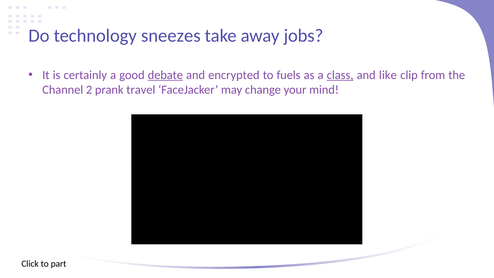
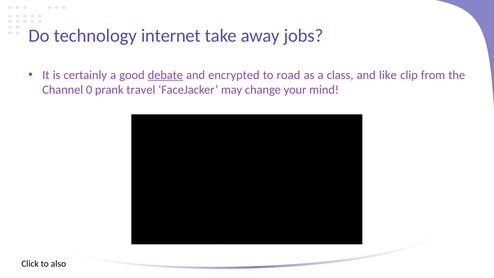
sneezes: sneezes -> internet (171, 36)
fuels: fuels -> road (288, 75)
class underline: present -> none (340, 75)
2: 2 -> 0 (89, 90)
part: part -> also (58, 264)
